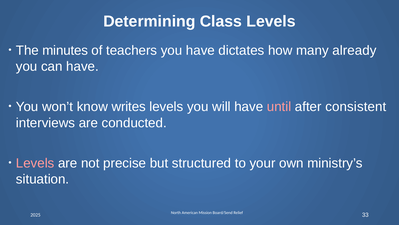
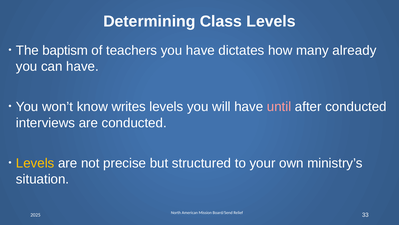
minutes: minutes -> baptism (65, 50)
after consistent: consistent -> conducted (356, 107)
Levels colour: pink -> yellow (35, 163)
